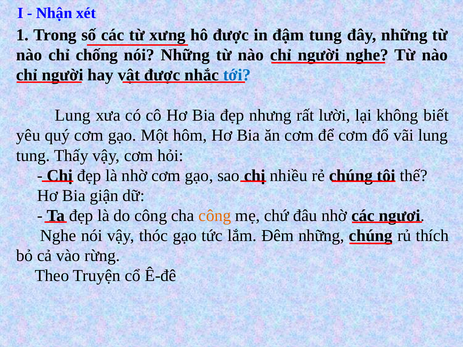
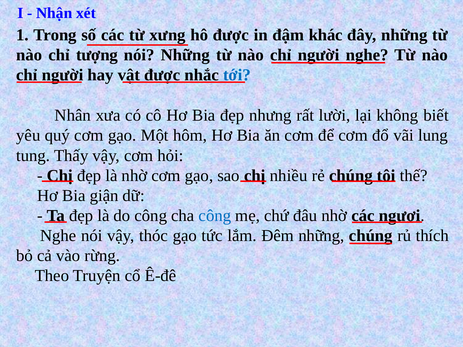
đậm tung: tung -> khác (326, 35)
chống: chống -> tượng (97, 55)
Lung: Lung -> Nhân (73, 116)
công colour: orange -> blue (215, 216)
